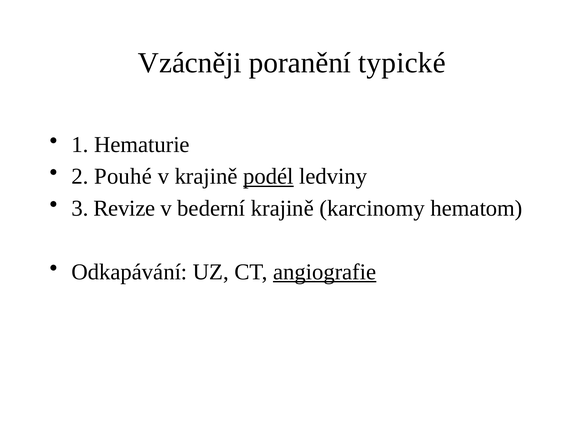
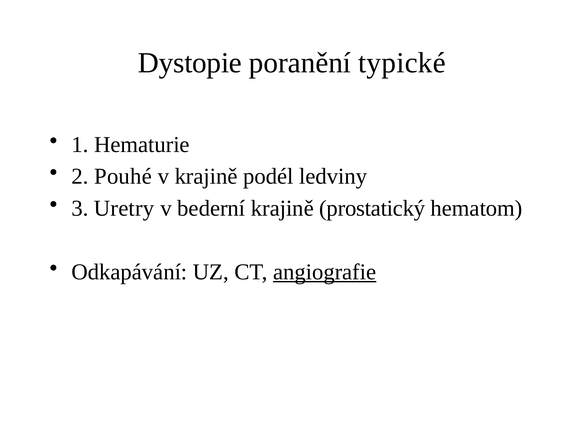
Vzácněji: Vzácněji -> Dystopie (190, 63)
podél underline: present -> none (268, 176)
Revize: Revize -> Uretry (124, 208)
karcinomy: karcinomy -> prostatický (372, 208)
